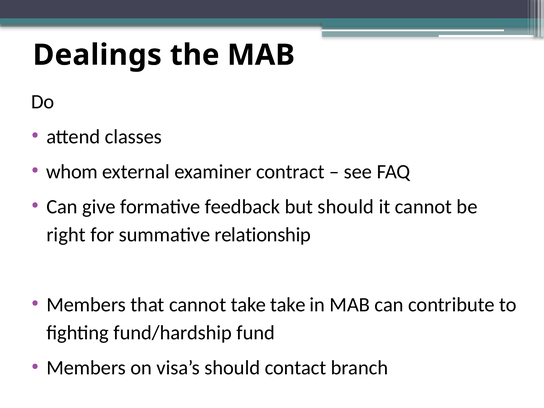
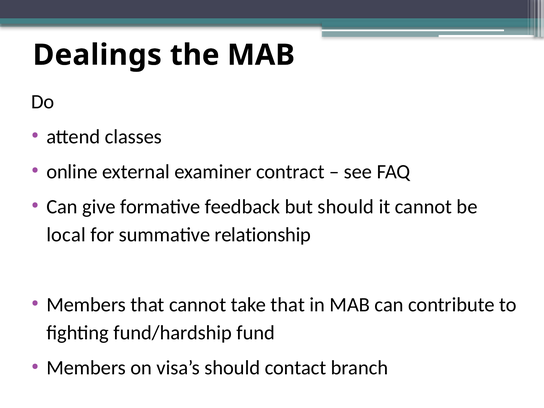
whom: whom -> online (72, 172)
right: right -> local (66, 235)
take take: take -> that (288, 305)
